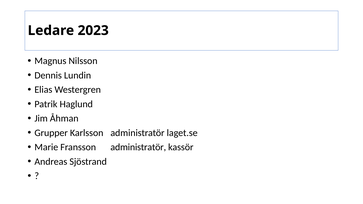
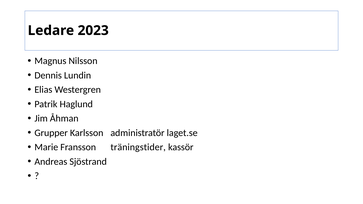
Fransson administratör: administratör -> träningstider (138, 147)
